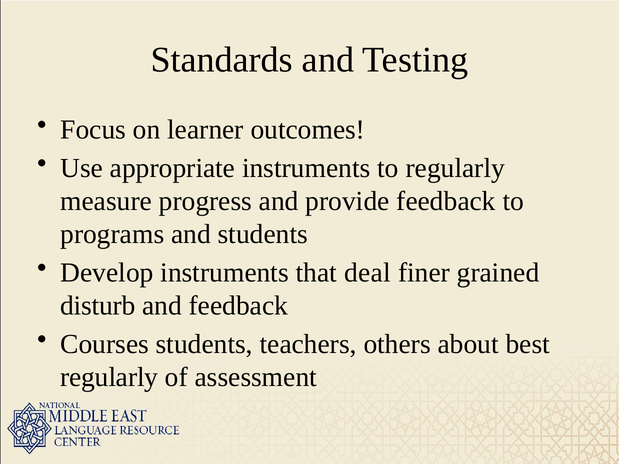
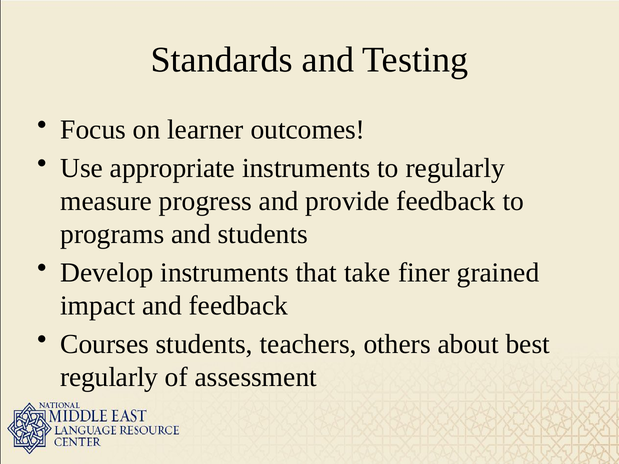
deal: deal -> take (367, 273)
disturb: disturb -> impact (98, 306)
